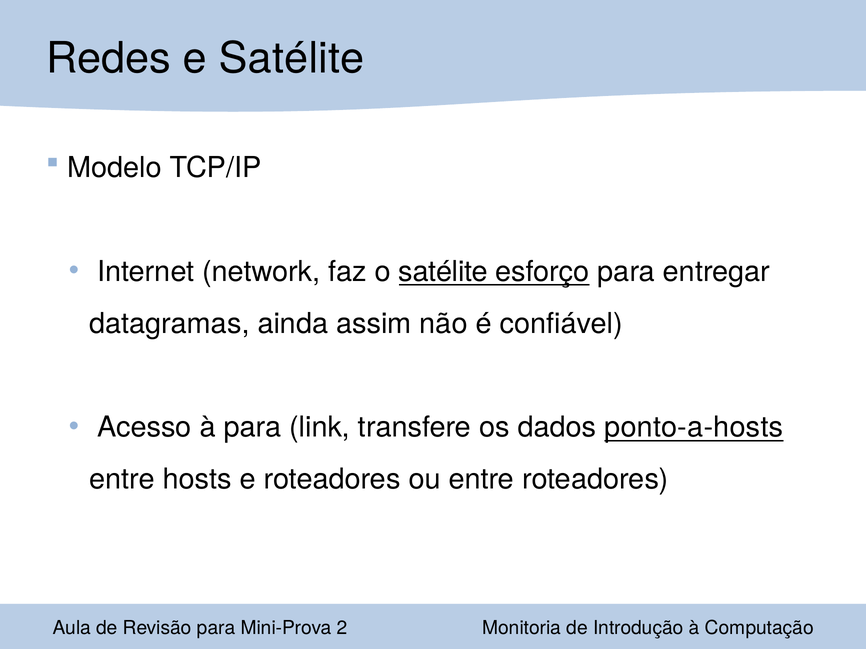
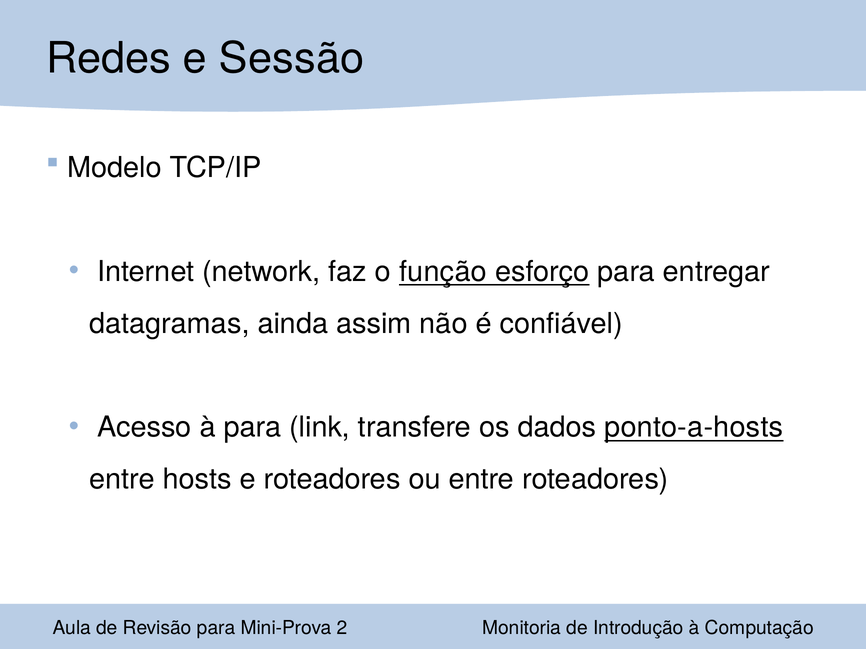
e Satélite: Satélite -> Sessão (292, 58)
o satélite: satélite -> função (443, 272)
